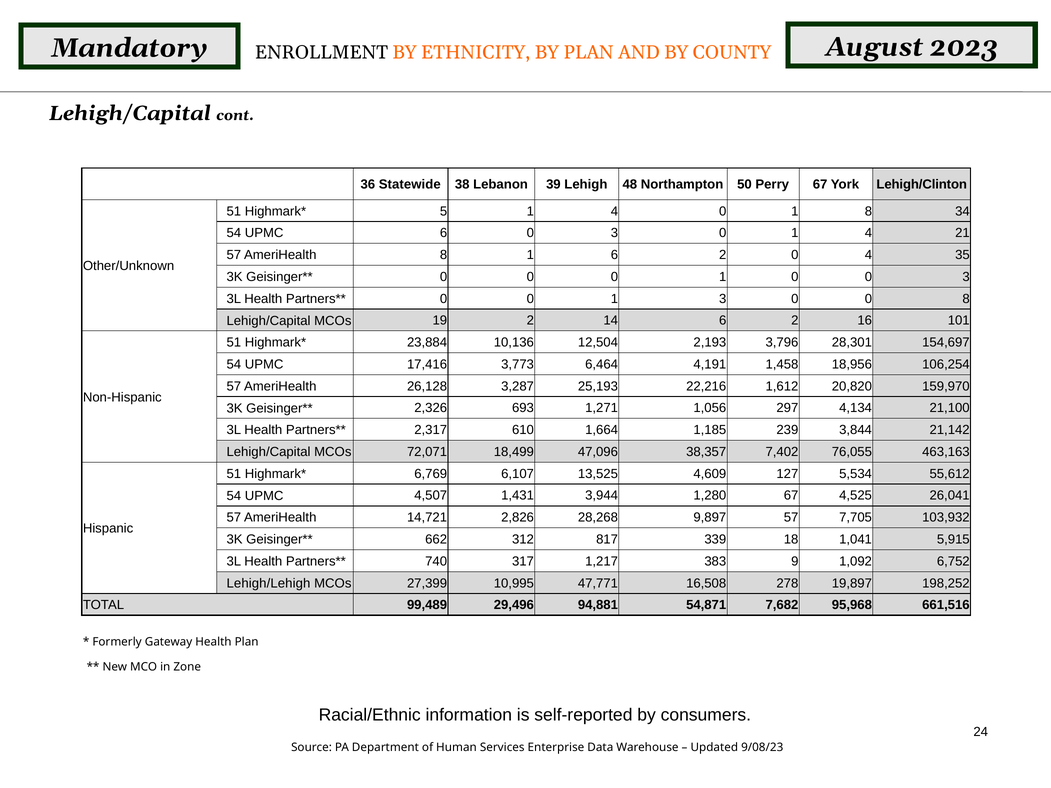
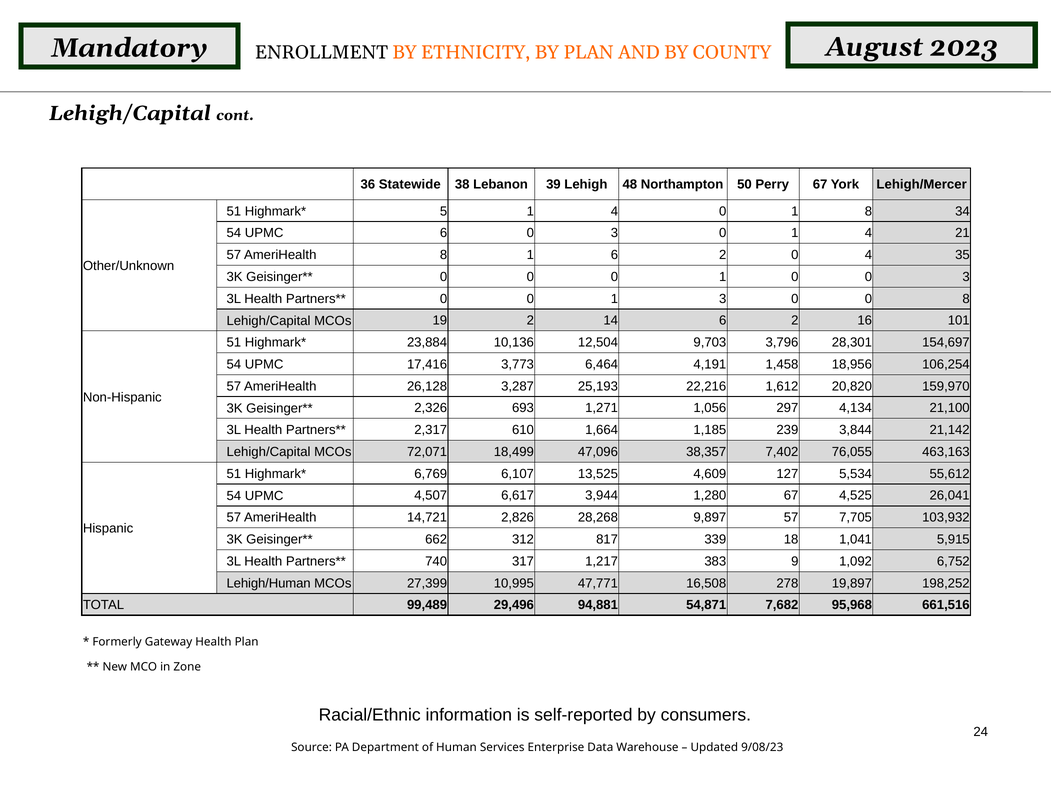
Lehigh/Clinton: Lehigh/Clinton -> Lehigh/Mercer (922, 185)
2,193: 2,193 -> 9,703 (710, 343)
1,431: 1,431 -> 6,617 (518, 496)
Lehigh/Lehigh: Lehigh/Lehigh -> Lehigh/Human (269, 583)
